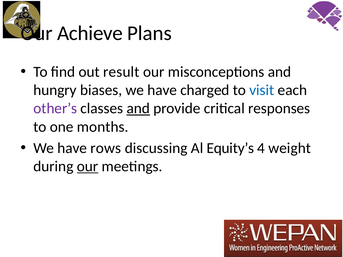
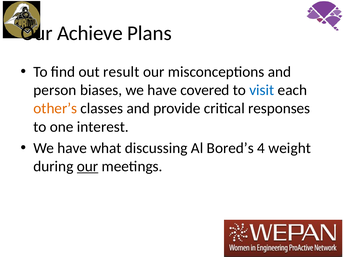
hungry: hungry -> person (55, 90)
charged: charged -> covered (205, 90)
other’s colour: purple -> orange (55, 109)
and underline: present -> none (138, 109)
months: months -> interest (103, 127)
rows: rows -> what (106, 148)
Equity’s: Equity’s -> Bored’s (230, 148)
